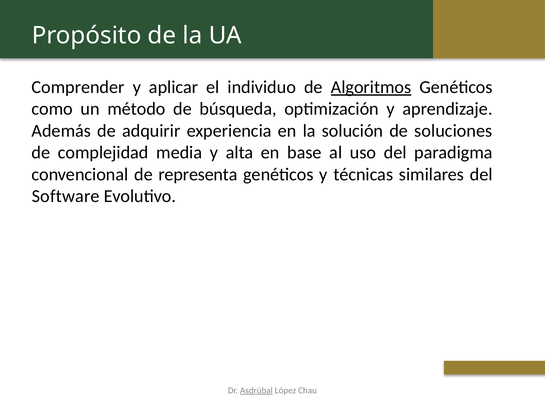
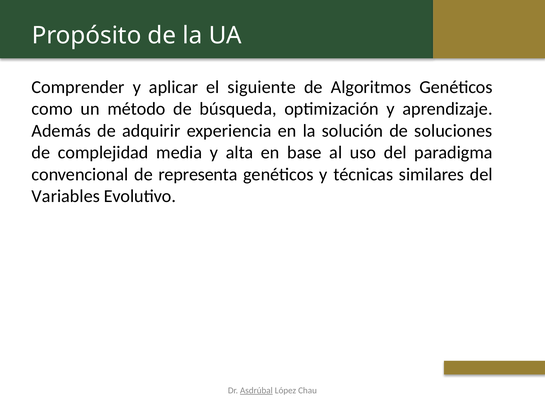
individuo: individuo -> siguiente (262, 87)
Algoritmos underline: present -> none (371, 87)
Software: Software -> Variables (66, 196)
